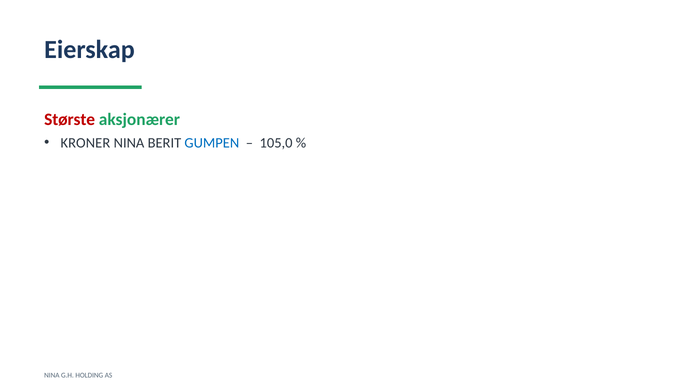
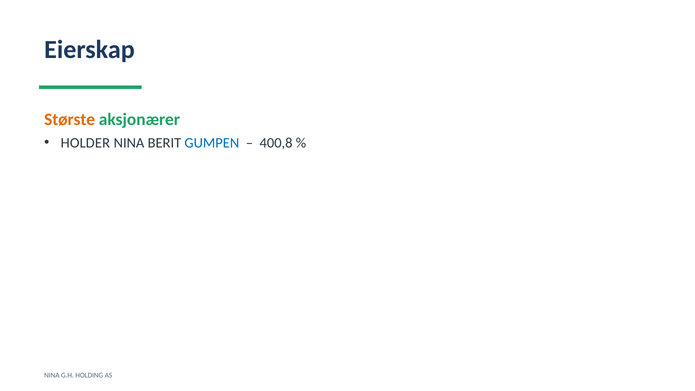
Største colour: red -> orange (70, 120)
KRONER: KRONER -> HOLDER (85, 143)
105,0: 105,0 -> 400,8 (276, 143)
